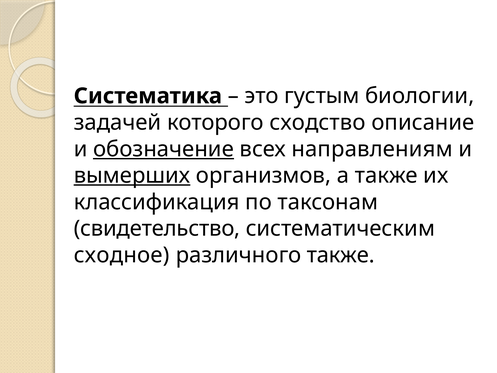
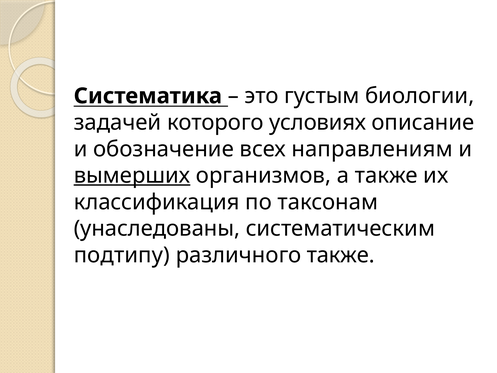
сходство: сходство -> условиях (318, 122)
обозначение underline: present -> none (163, 149)
свидетельство: свидетельство -> унаследованы (157, 229)
сходное: сходное -> подтипу (122, 255)
